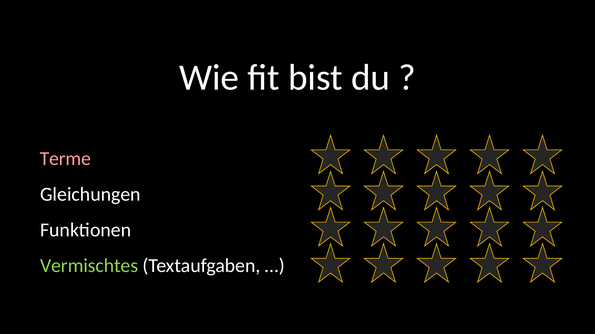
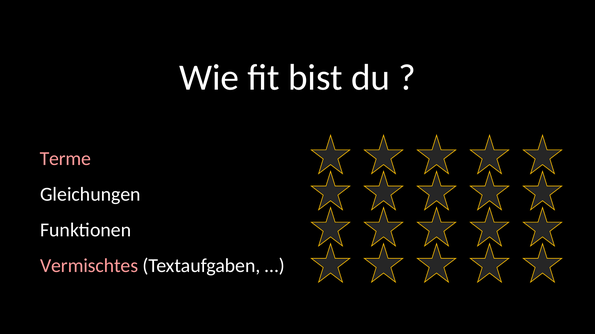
Vermischtes colour: light green -> pink (89, 266)
